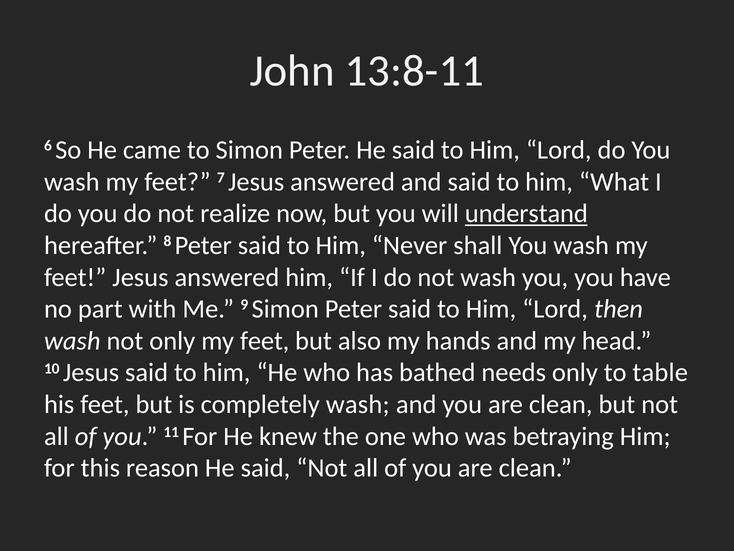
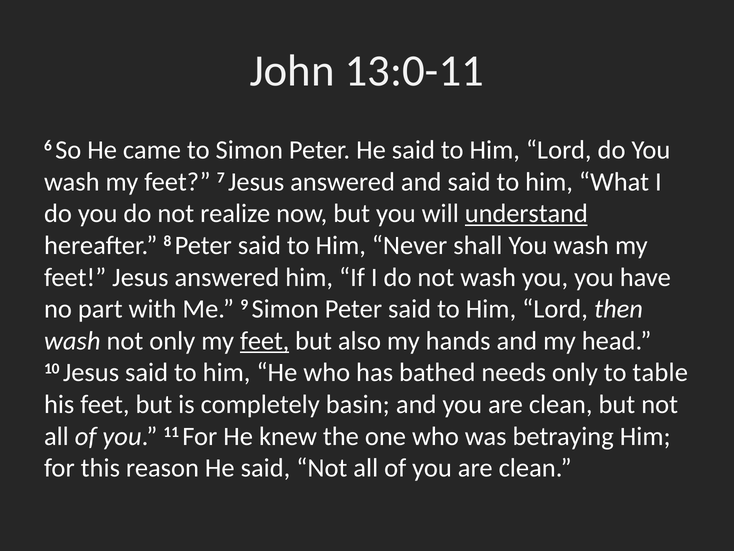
13:8-11: 13:8-11 -> 13:0-11 (414, 71)
feet underline: none -> present (265, 341)
completely wash: wash -> basin (358, 404)
